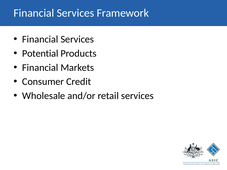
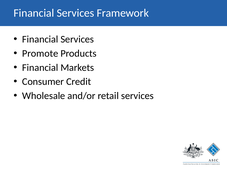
Potential: Potential -> Promote (40, 54)
